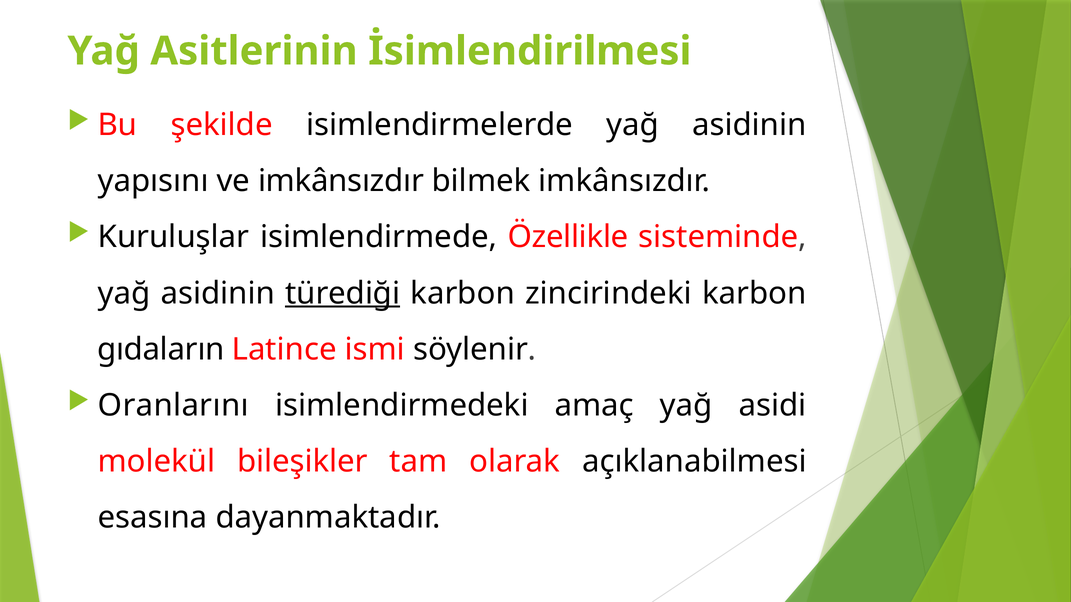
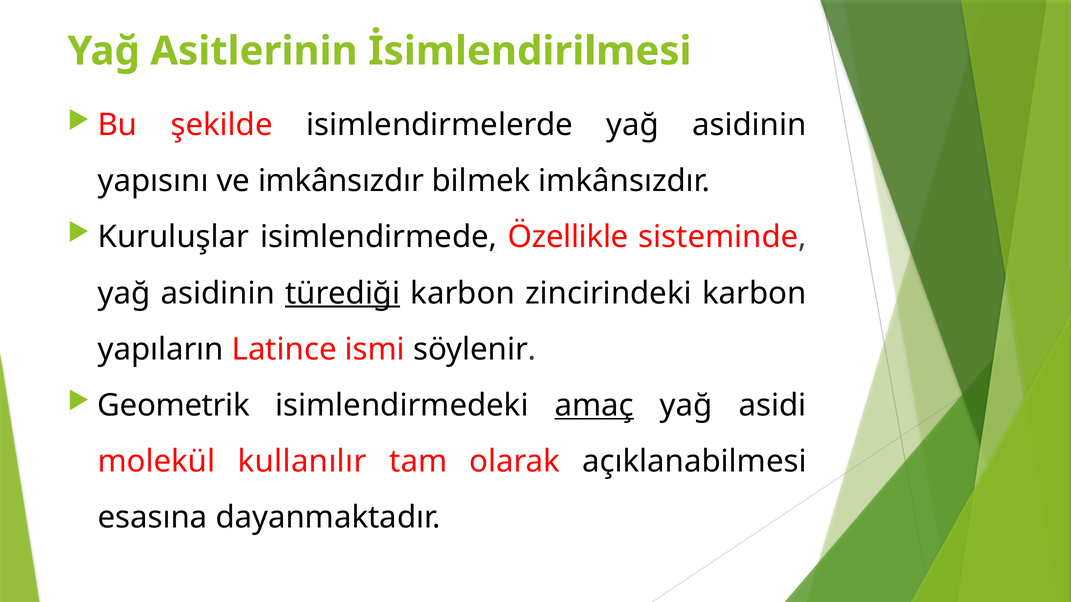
gıdaların: gıdaların -> yapıların (161, 350)
Oranlarını: Oranlarını -> Geometrik (174, 406)
amaç underline: none -> present (594, 406)
bileşikler: bileşikler -> kullanılır (302, 462)
